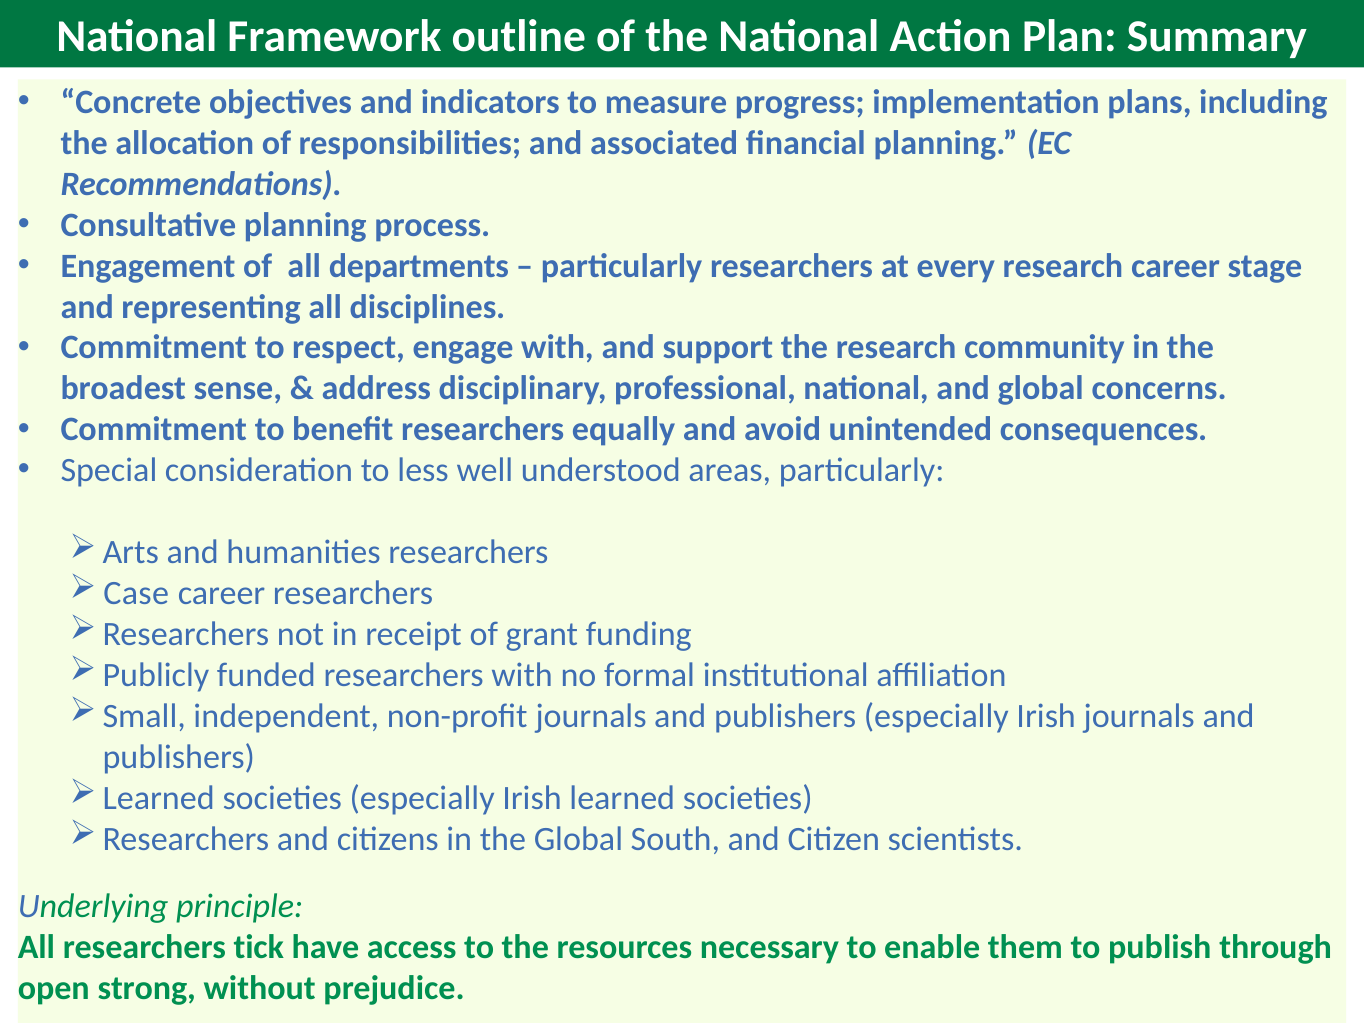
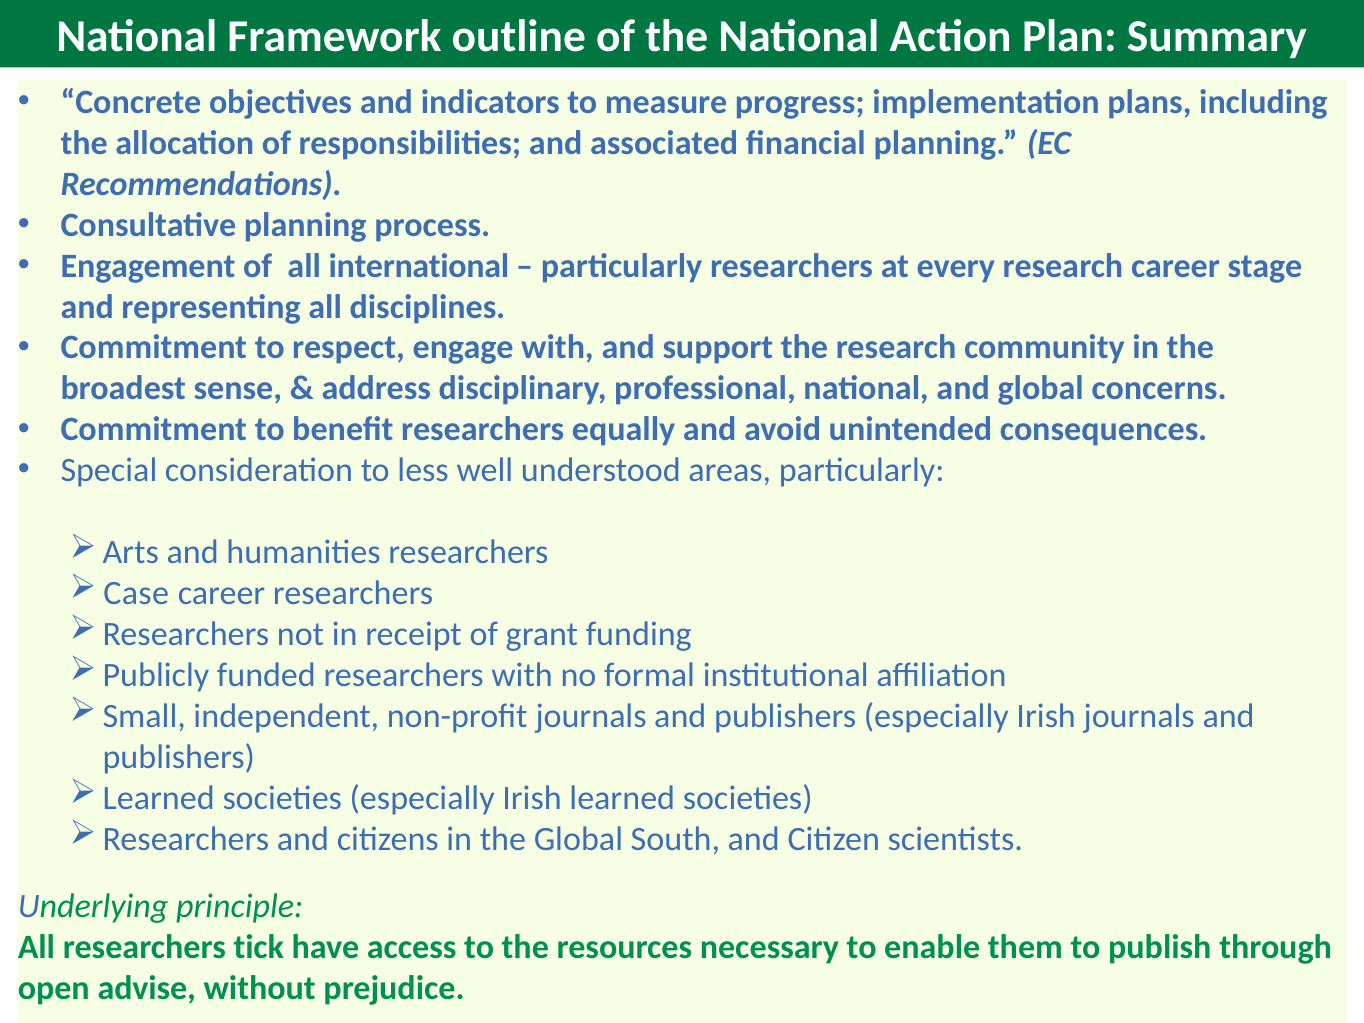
departments: departments -> international (419, 266)
strong: strong -> advise (147, 988)
